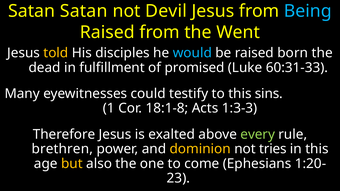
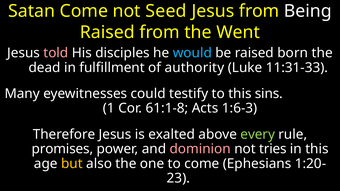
Satan Satan: Satan -> Come (84, 11)
Devil: Devil -> Seed (166, 11)
Being colour: light blue -> white (308, 11)
told colour: yellow -> pink (56, 53)
promised: promised -> authority (194, 68)
60:31-33: 60:31-33 -> 11:31-33 (297, 68)
18:1-8: 18:1-8 -> 61:1-8 (167, 108)
1:3-3: 1:3-3 -> 1:6-3 (240, 108)
brethren: brethren -> promises (62, 149)
dominion colour: yellow -> pink (200, 149)
